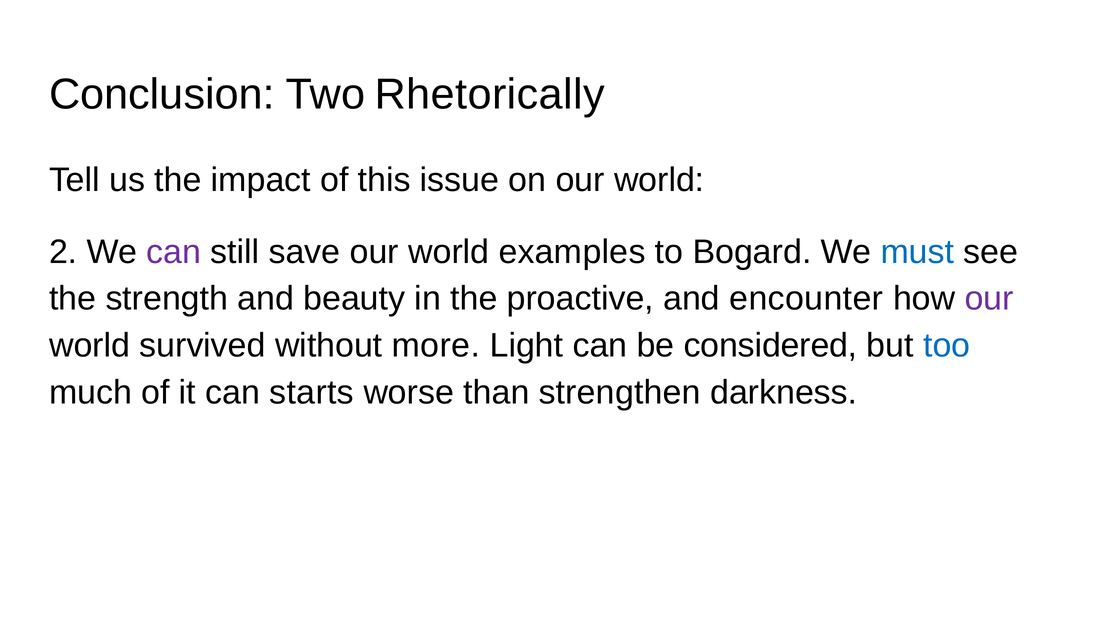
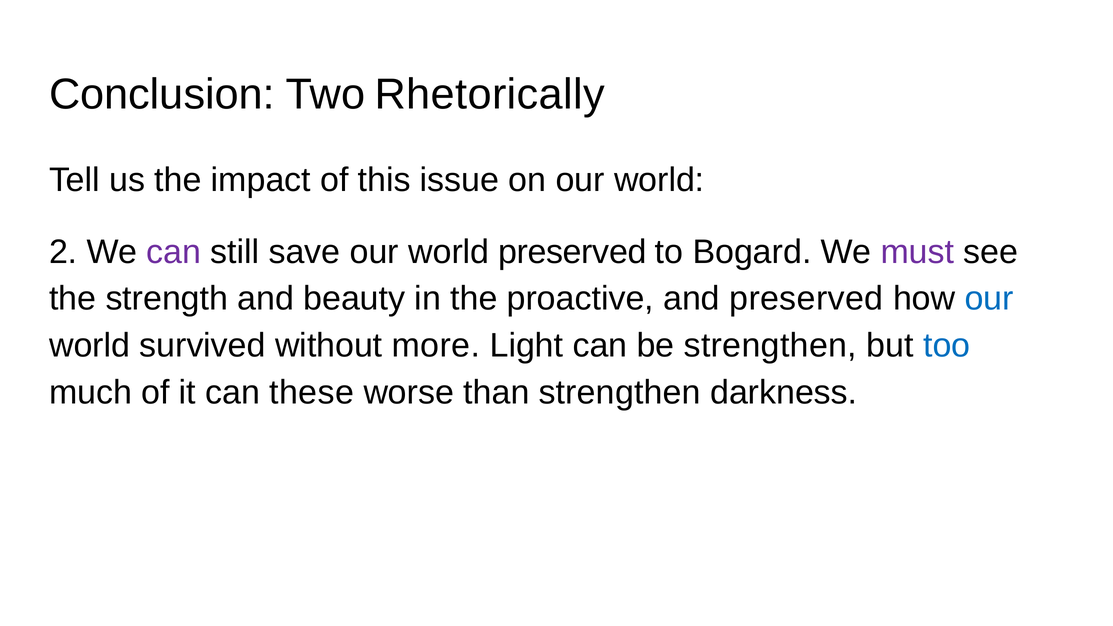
world examples: examples -> preserved (572, 252)
must colour: blue -> purple (917, 252)
and encounter: encounter -> preserved (806, 299)
our colour: purple -> blue (989, 299)
be considered: considered -> strengthen (770, 346)
starts: starts -> these (312, 393)
